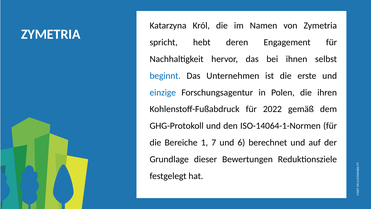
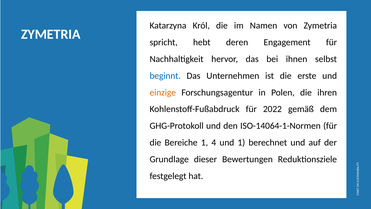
einzige colour: blue -> orange (163, 92)
7: 7 -> 4 (214, 142)
und 6: 6 -> 1 (241, 142)
